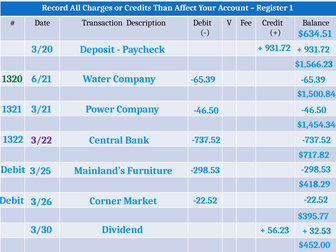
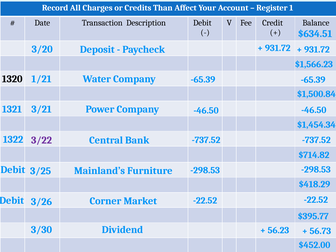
1320 colour: green -> black (12, 79)
6/21: 6/21 -> 1/21 (41, 79)
$717.82: $717.82 -> $714.82 (314, 155)
32.53: 32.53 -> 56.73 (320, 231)
